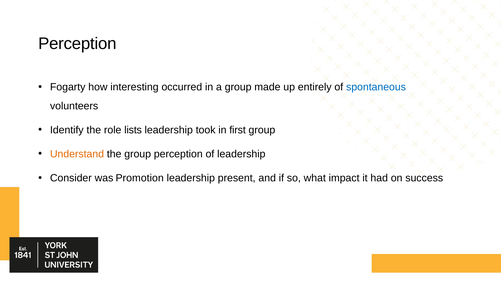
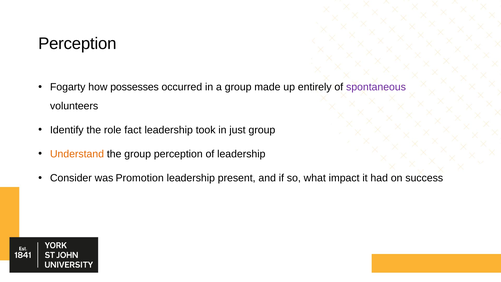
interesting: interesting -> possesses (135, 87)
spontaneous colour: blue -> purple (376, 87)
lists: lists -> fact (133, 130)
first: first -> just (238, 130)
